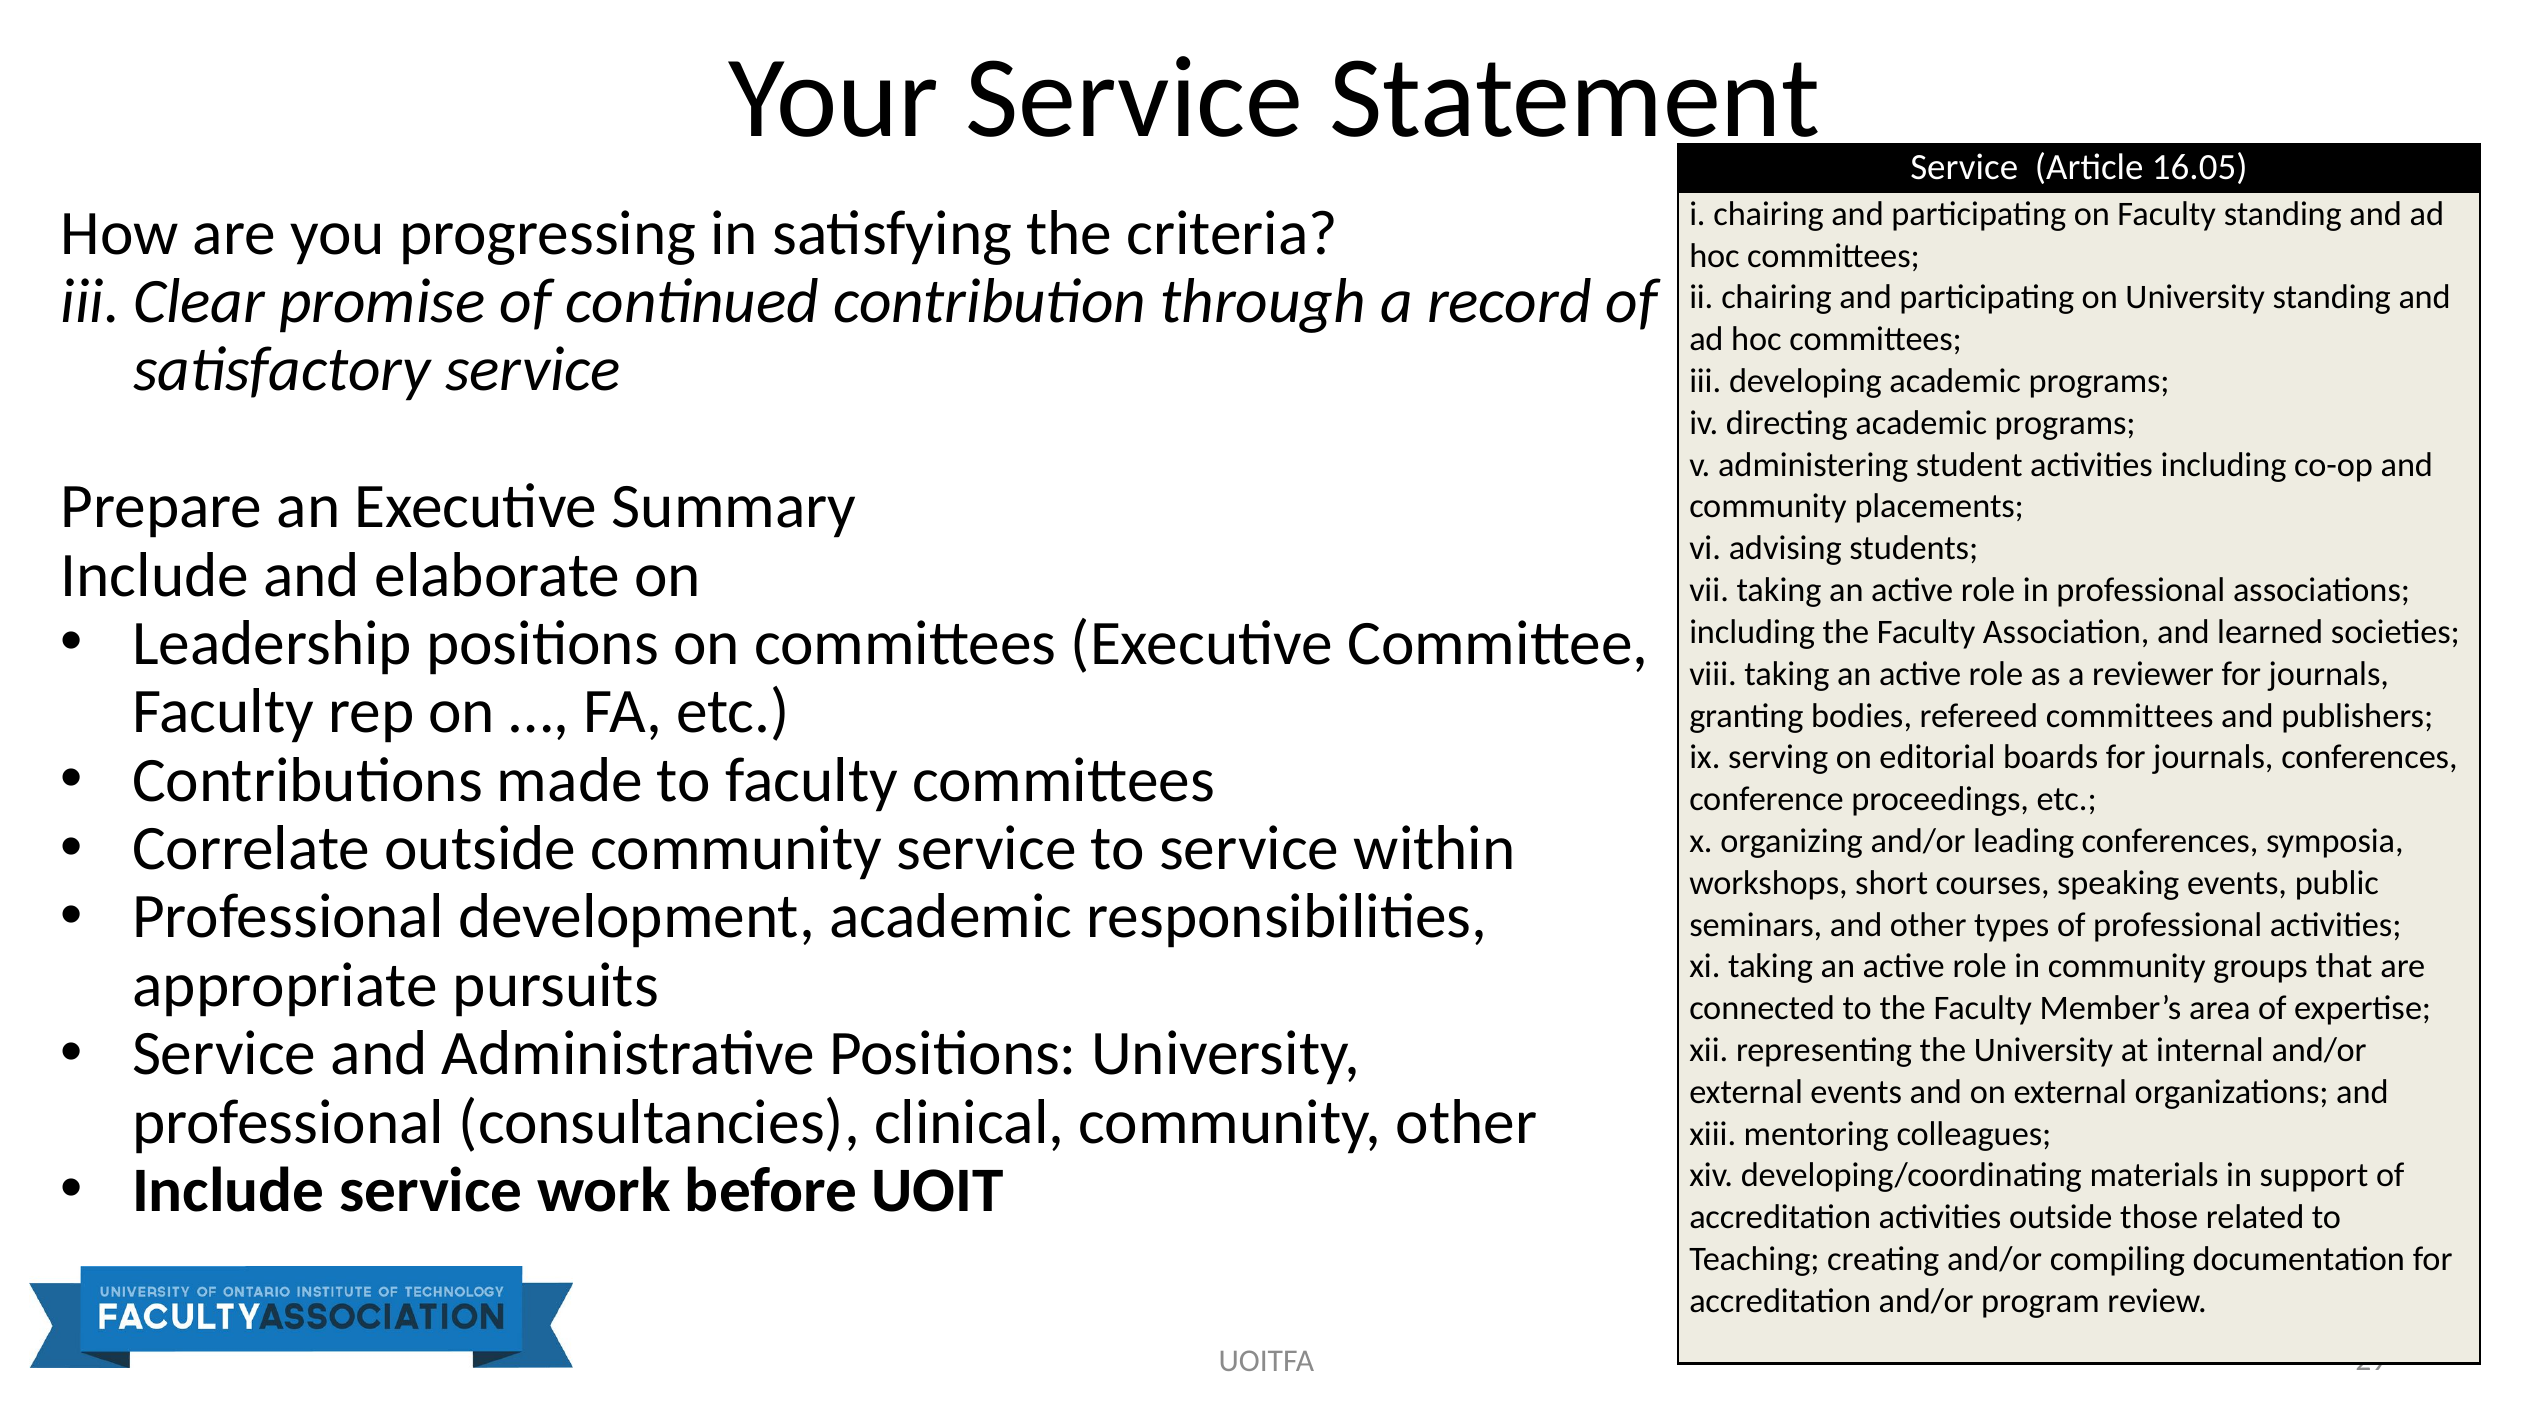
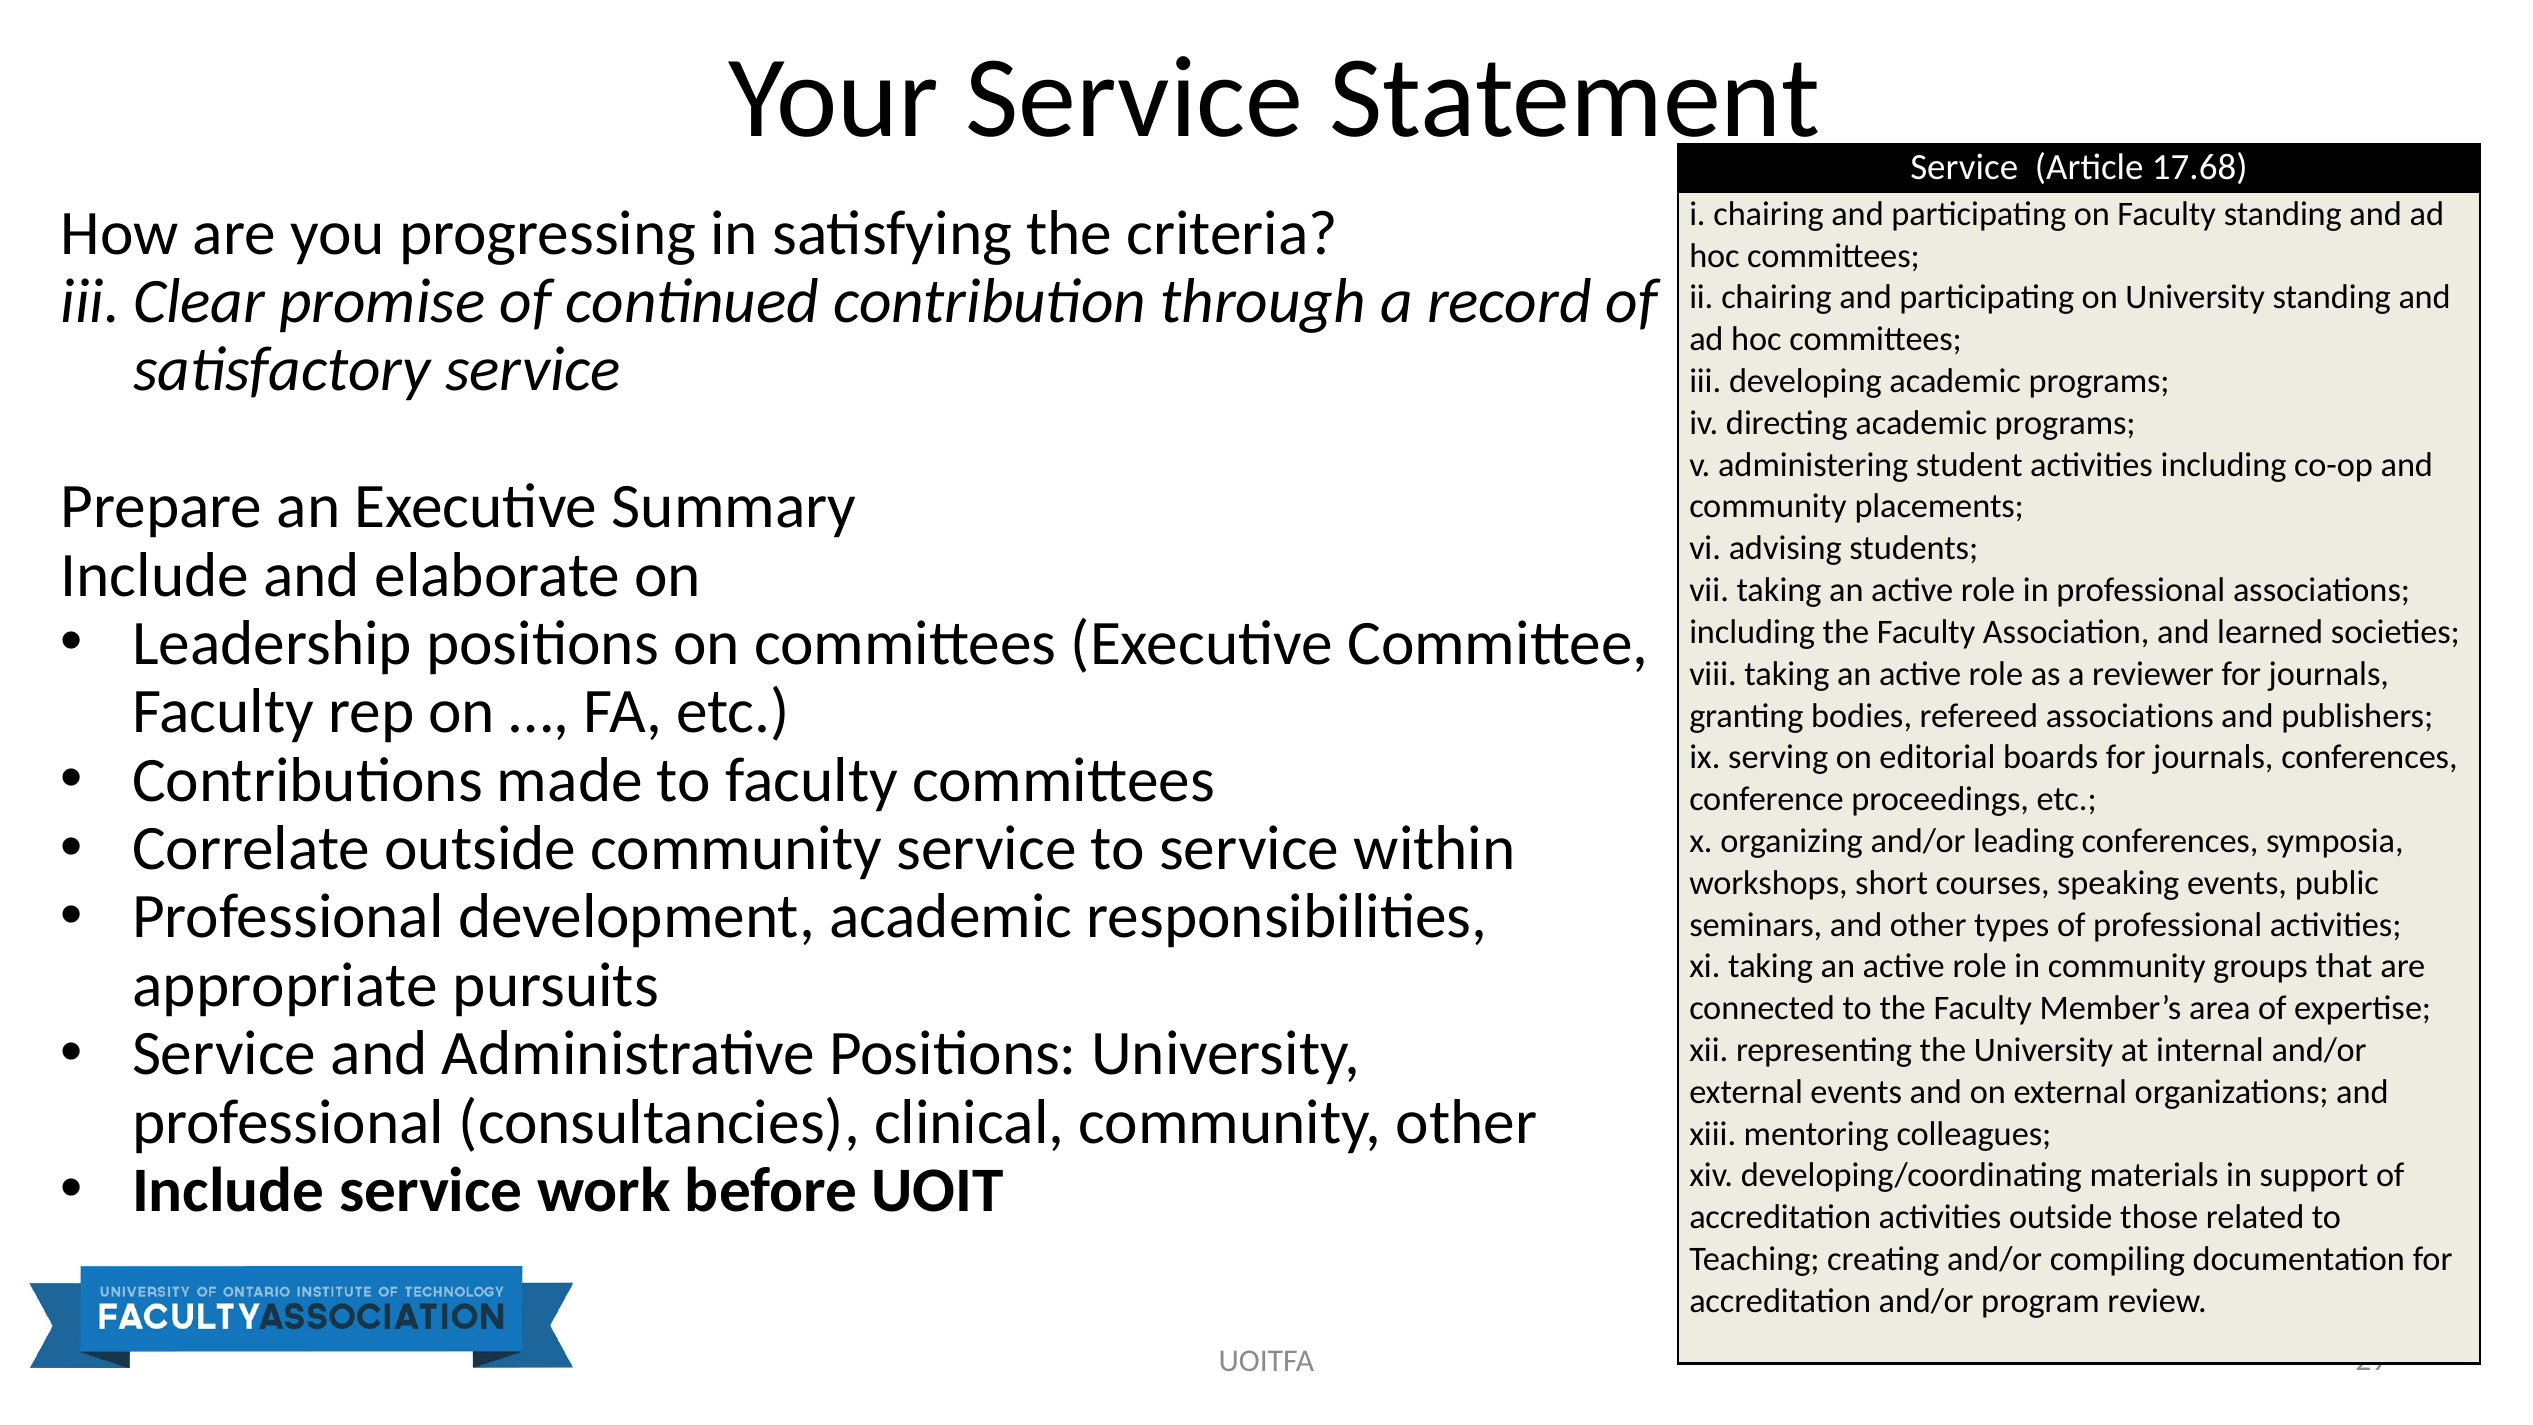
16.05: 16.05 -> 17.68 (2200, 167)
refereed committees: committees -> associations (2130, 716)
